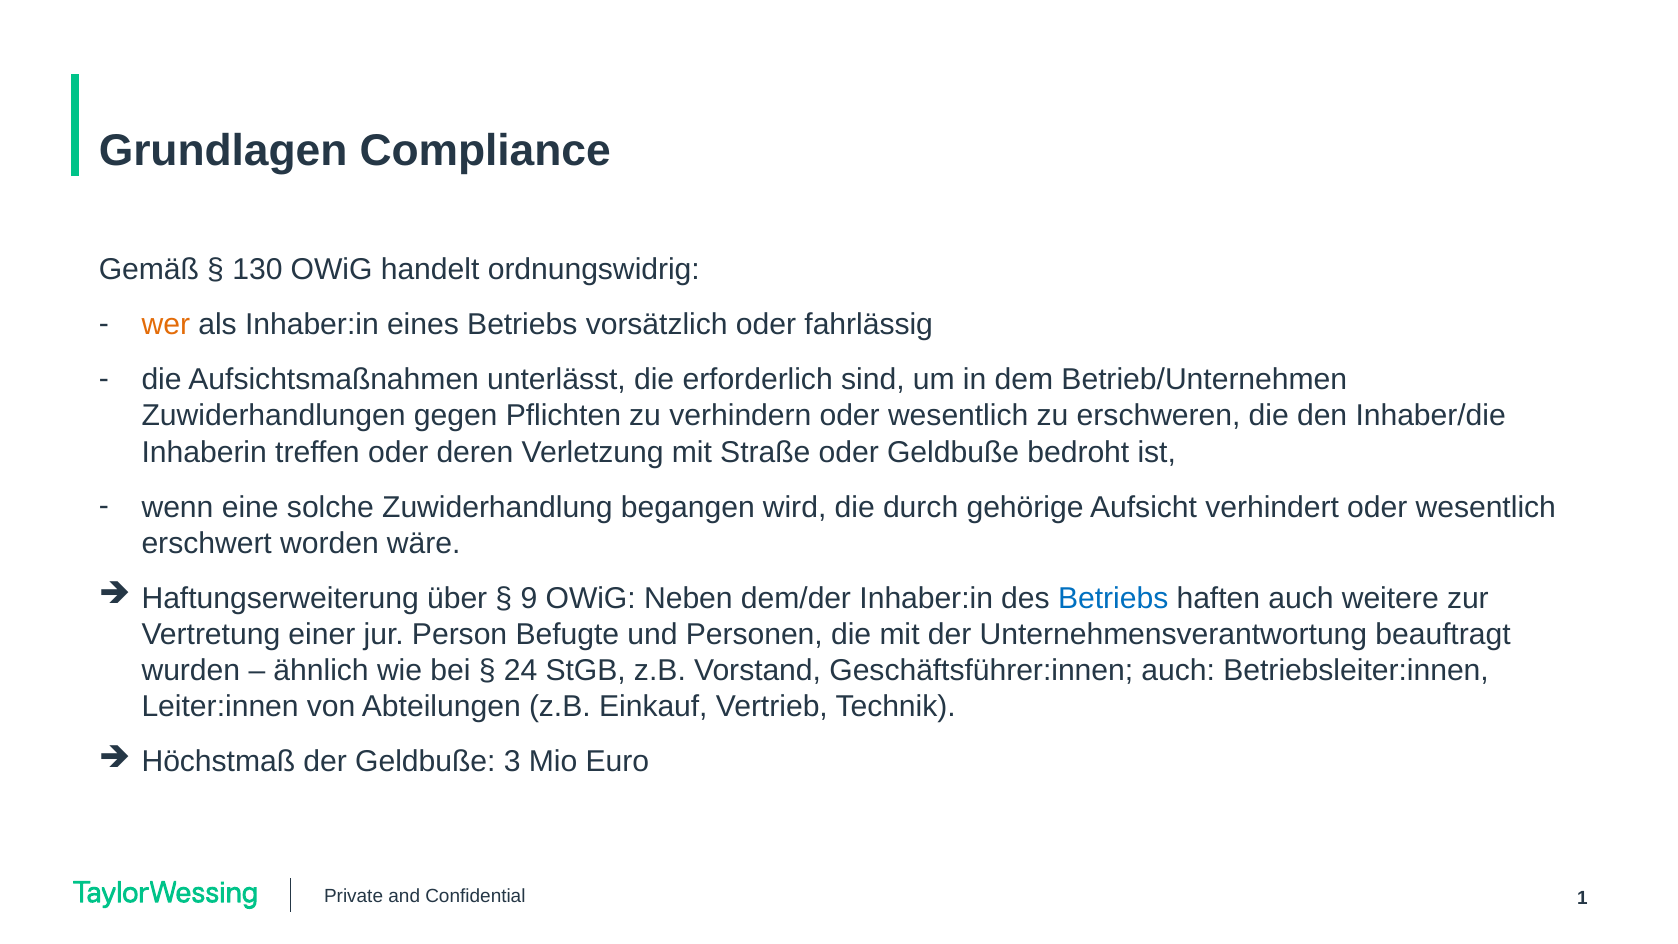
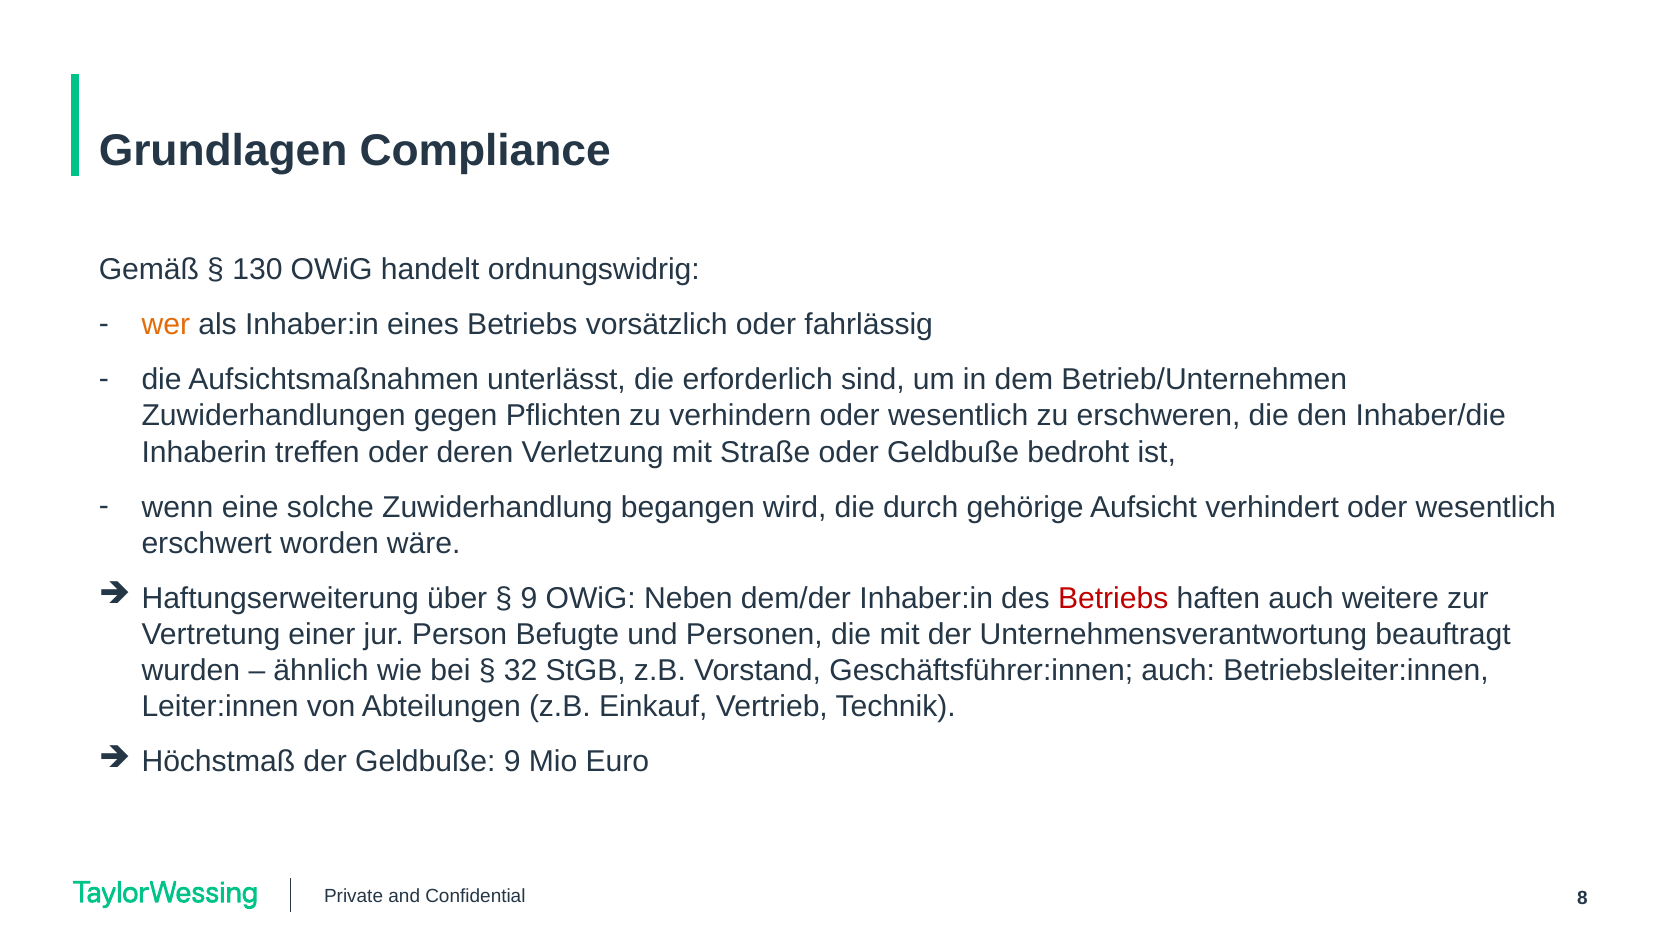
Betriebs colour: blue -> red (1113, 598)
24: 24 -> 32 (521, 671)
Geldbuße 3: 3 -> 9 (512, 762)
1: 1 -> 8 (1582, 898)
